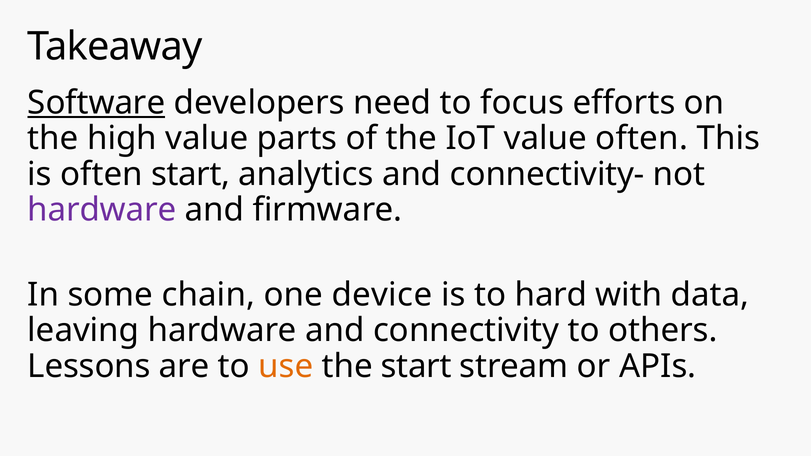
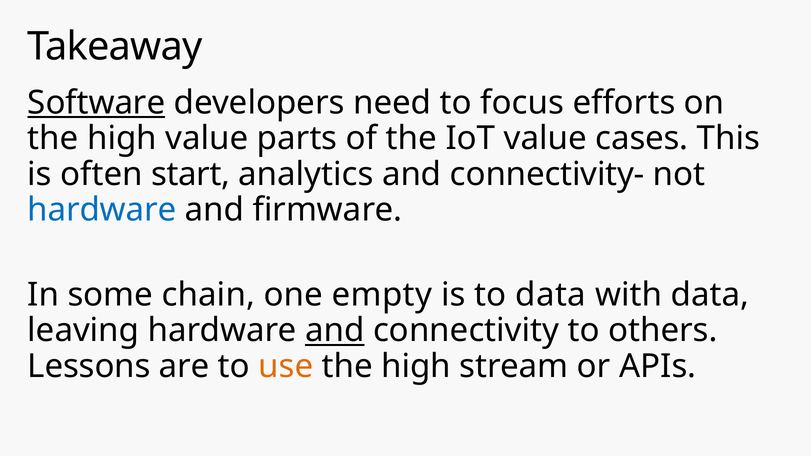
value often: often -> cases (642, 139)
hardware colour: purple -> blue (102, 210)
device: device -> empty (382, 295)
to hard: hard -> data (551, 295)
and underline: none -> present (335, 331)
start: start -> high (416, 366)
